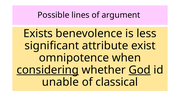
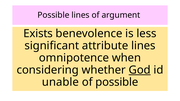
attribute exist: exist -> lines (143, 46)
considering underline: present -> none (48, 70)
of classical: classical -> possible (117, 82)
